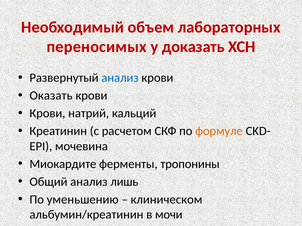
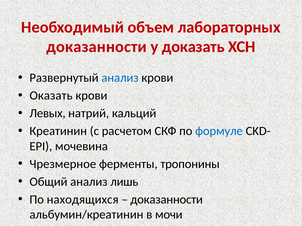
переносимых: переносимых -> доказанности (97, 47)
Крови: Крови -> Левых (47, 114)
формуле colour: orange -> blue (219, 131)
Миокардите: Миокардите -> Чрезмерное (63, 164)
уменьшению: уменьшению -> находящихся (83, 200)
клиническом: клиническом -> доказанности (167, 200)
